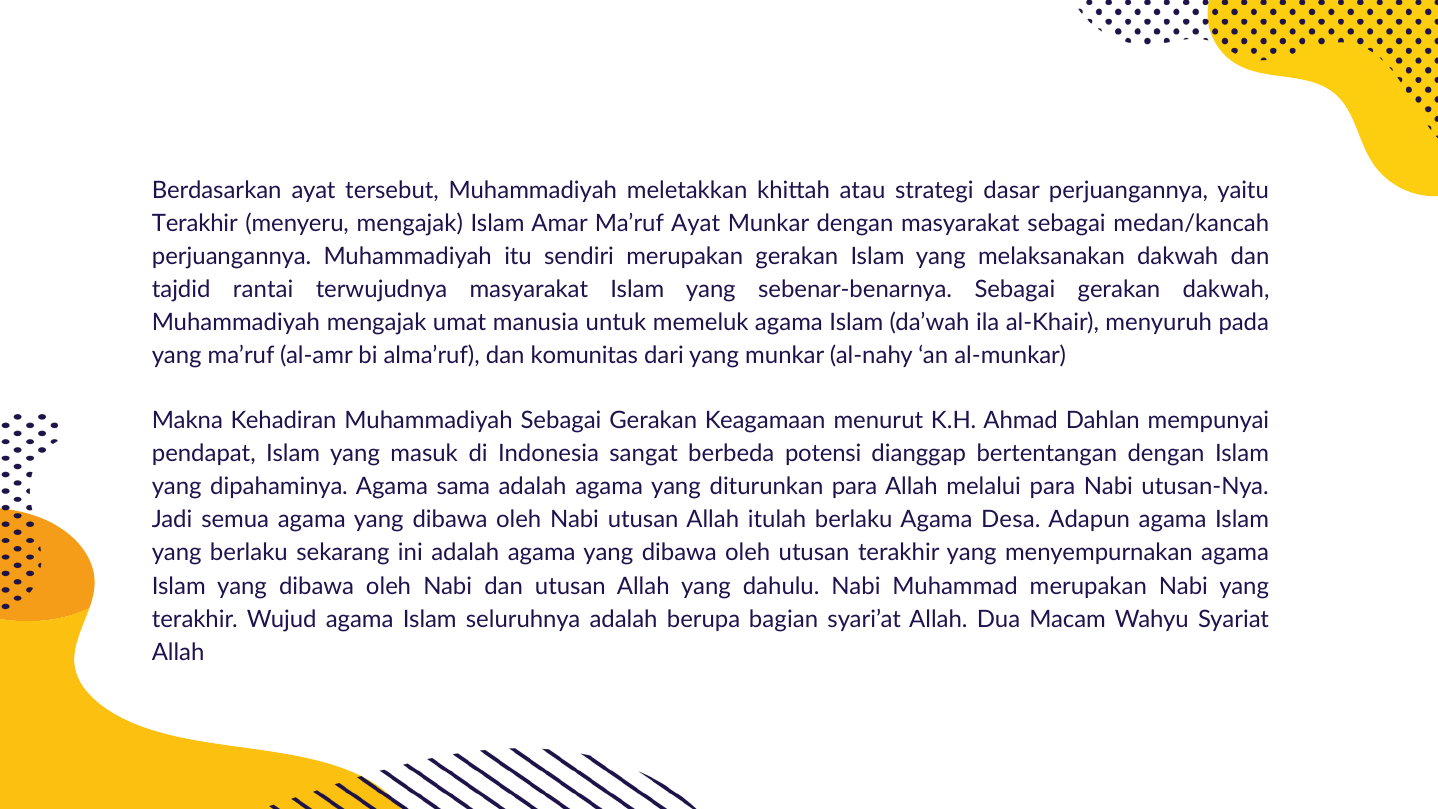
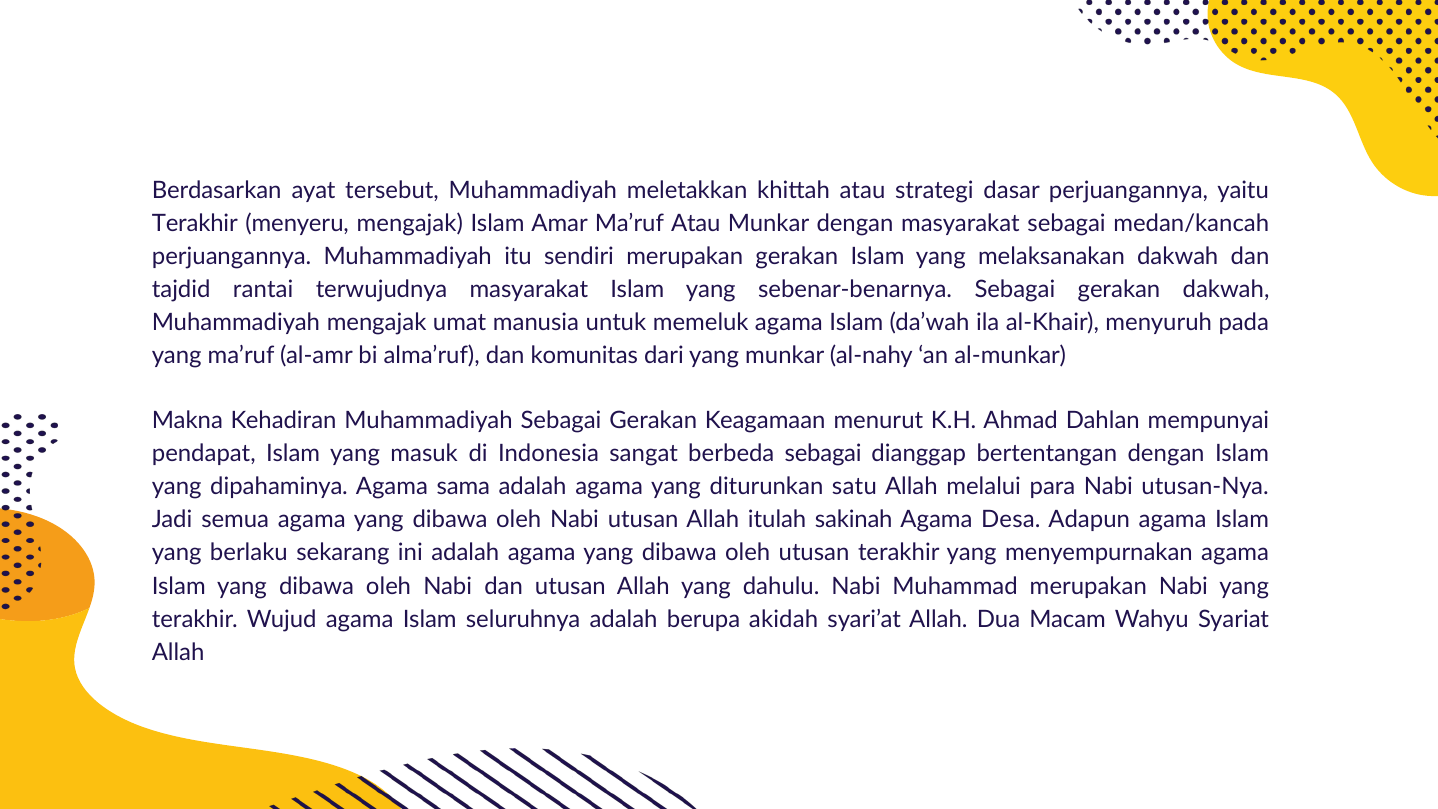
Ma’ruf Ayat: Ayat -> Atau (696, 223)
berbeda potensi: potensi -> sebagai (823, 454)
diturunkan para: para -> satu (854, 487)
itulah berlaku: berlaku -> sakinah (854, 520)
bagian: bagian -> akidah (784, 619)
